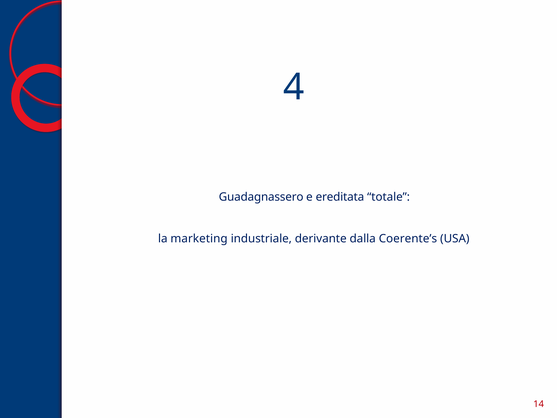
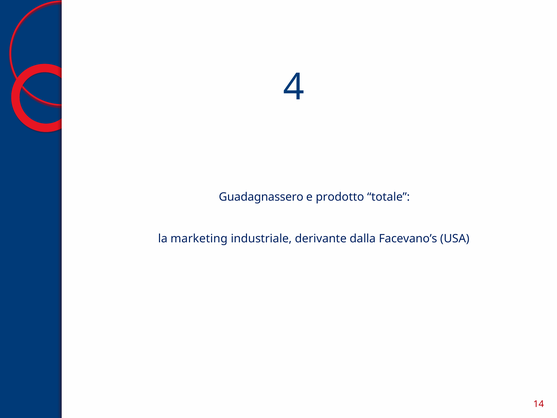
ereditata: ereditata -> prodotto (340, 197)
Coerente’s: Coerente’s -> Facevano’s (408, 239)
